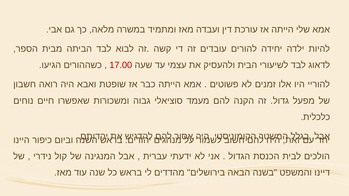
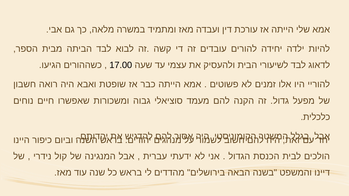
17.00 colour: red -> black (121, 65)
